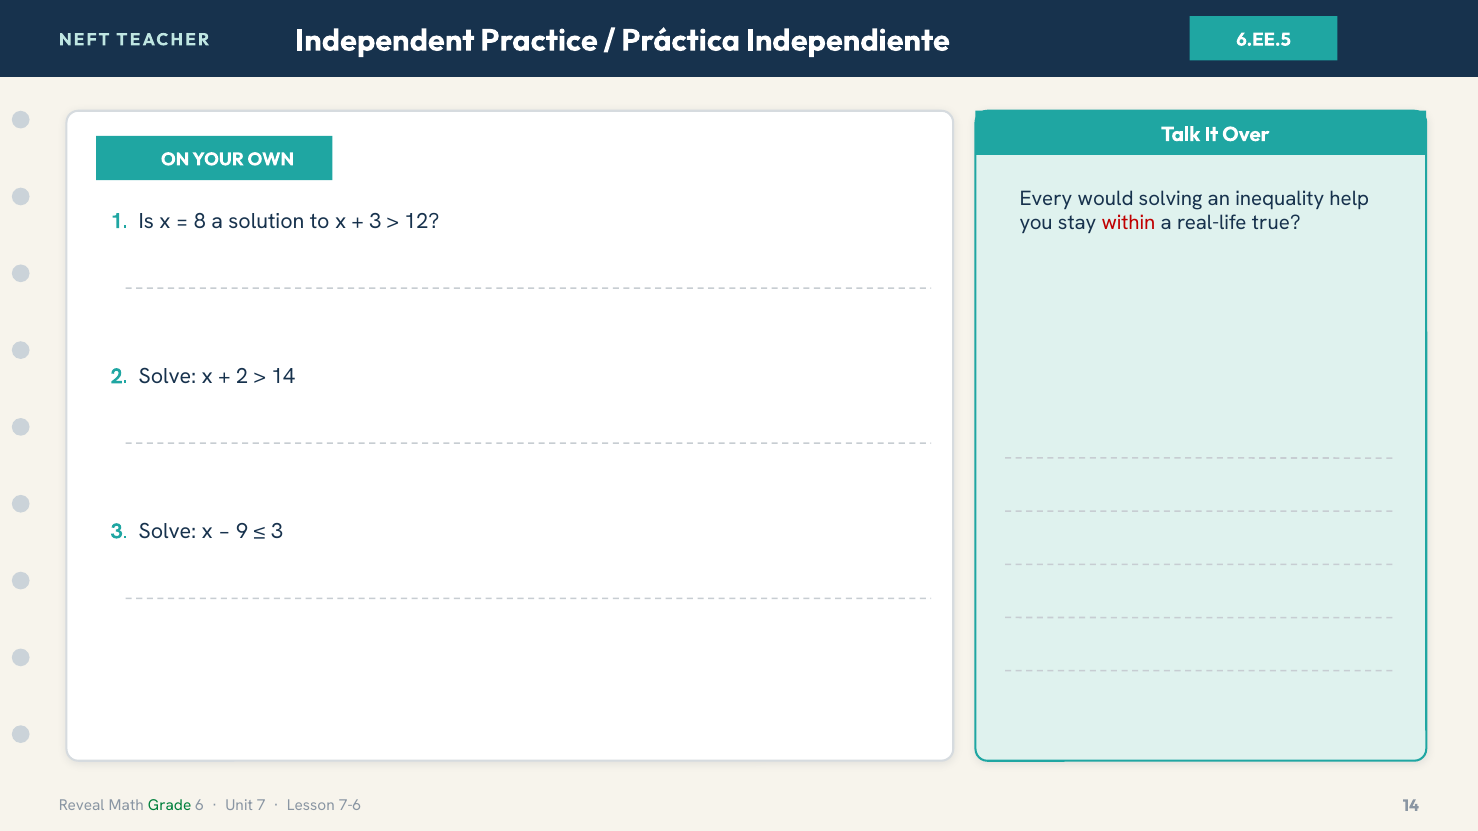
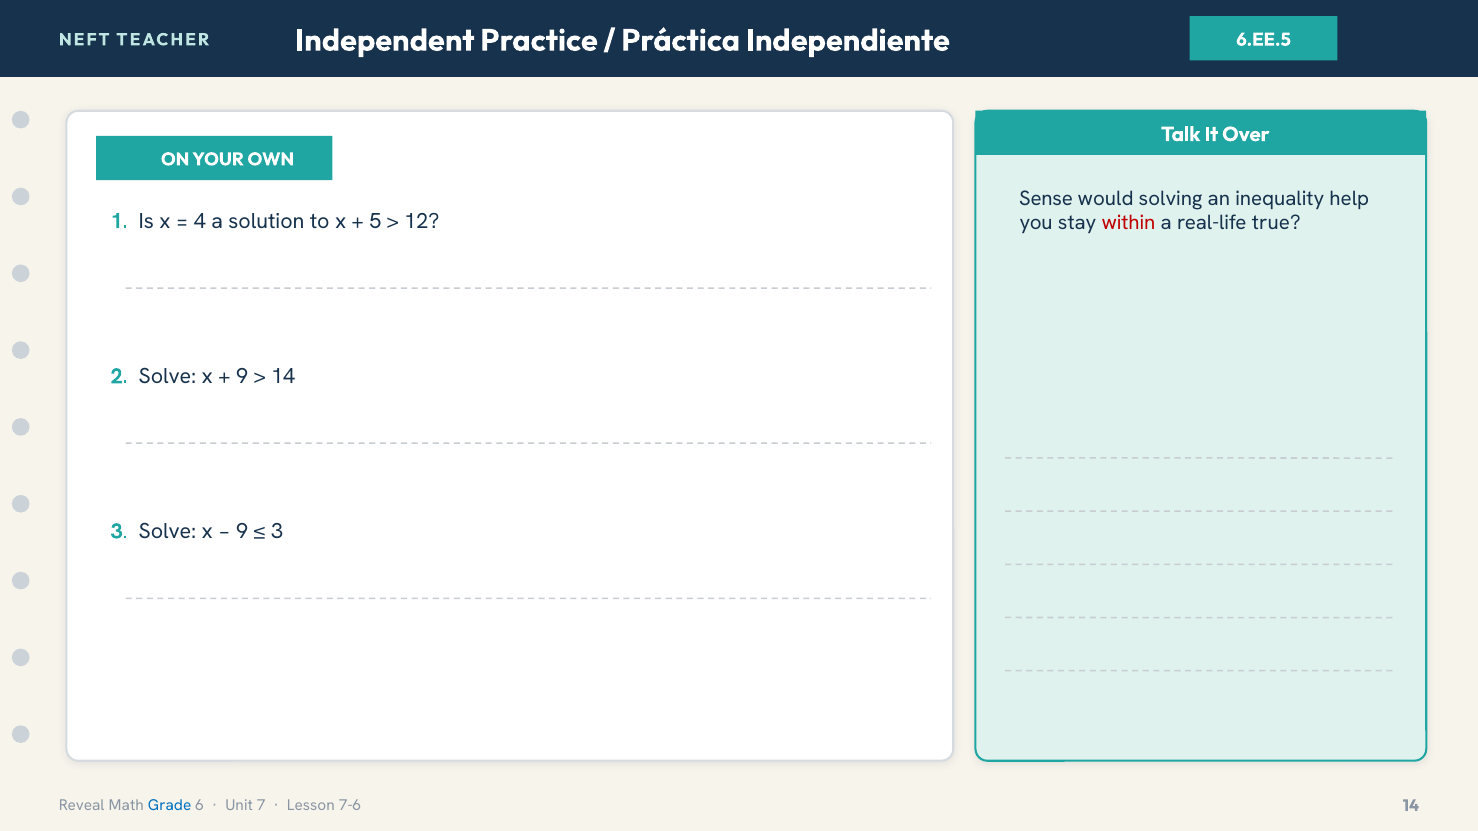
Every: Every -> Sense (1046, 198)
8: 8 -> 4 (200, 221)
3: 3 -> 5 (375, 221)
2: 2 -> 9 (242, 376)
Grade colour: green -> blue (170, 806)
